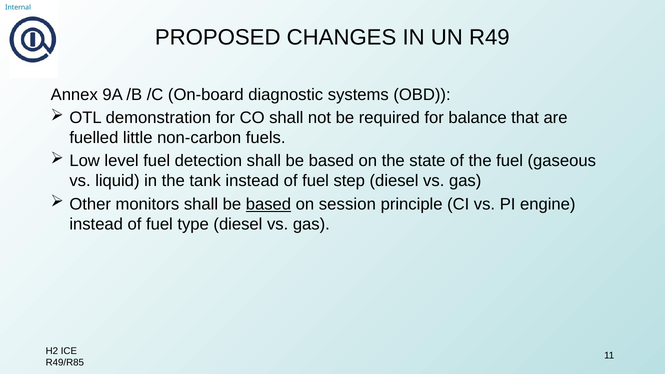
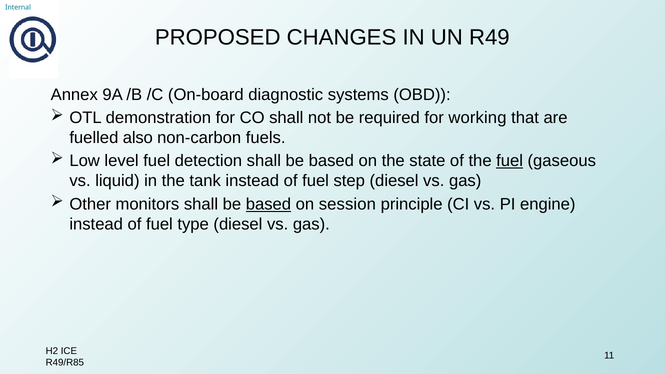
balance: balance -> working (477, 118)
little: little -> also (138, 138)
fuel underline: none -> present (510, 161)
